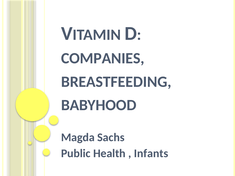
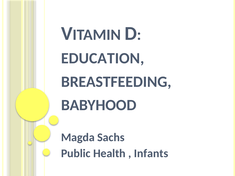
COMPANIES: COMPANIES -> EDUCATION (103, 58)
